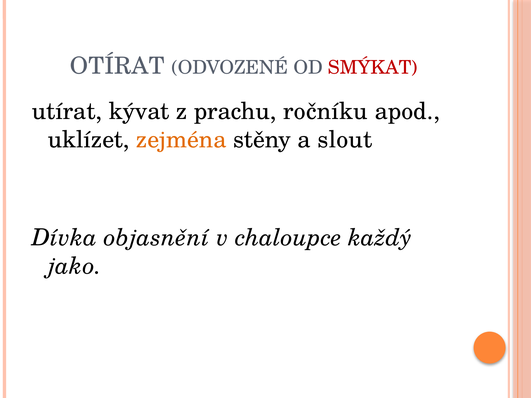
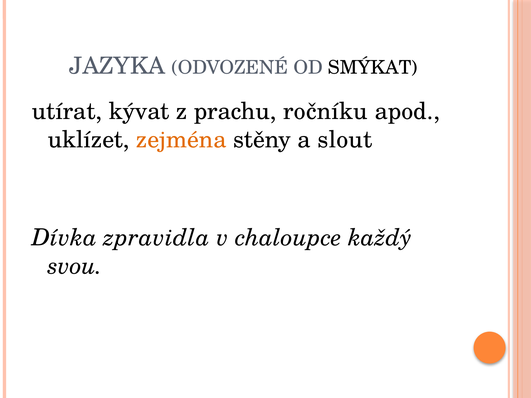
OTÍRAT: OTÍRAT -> JAZYKA (117, 66)
SMÝKAT colour: red -> black (373, 68)
objasnění: objasnění -> zpravidla (156, 238)
jako: jako -> svou (75, 266)
